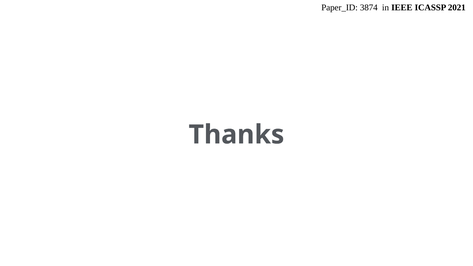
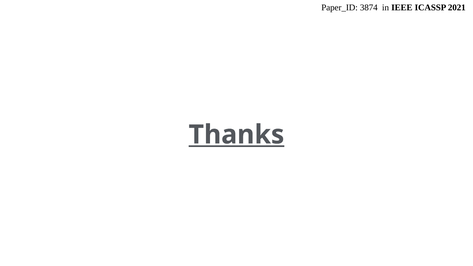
Thanks underline: none -> present (236, 135)
